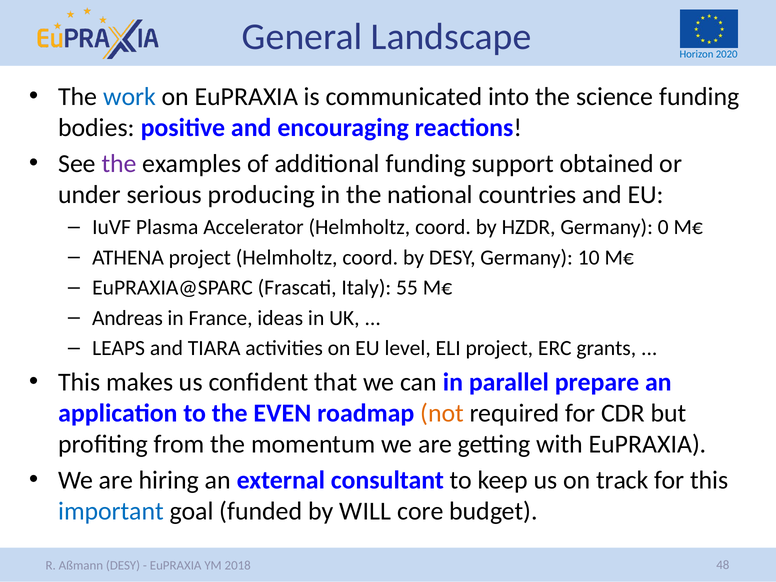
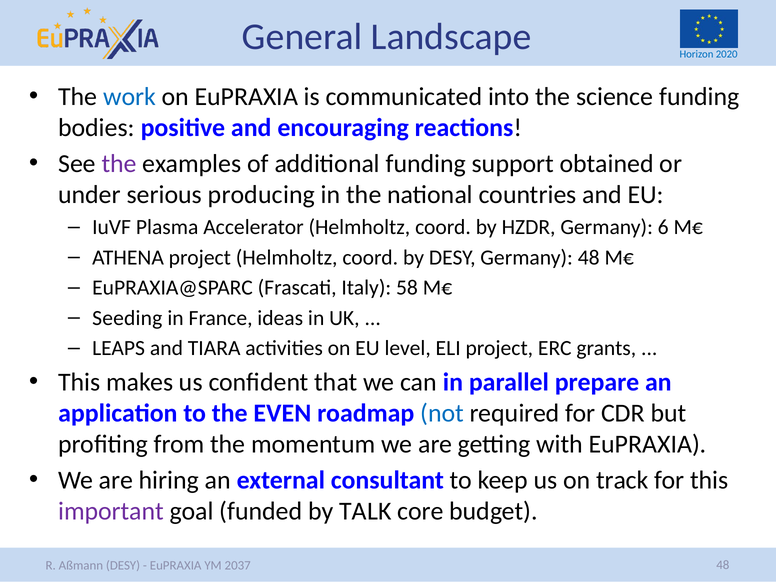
0: 0 -> 6 (663, 227)
Germany 10: 10 -> 48 (589, 257)
55: 55 -> 58 (407, 288)
Andreas: Andreas -> Seeding (127, 318)
not colour: orange -> blue (442, 413)
important colour: blue -> purple (111, 511)
WILL: WILL -> TALK (365, 511)
2018: 2018 -> 2037 (238, 566)
